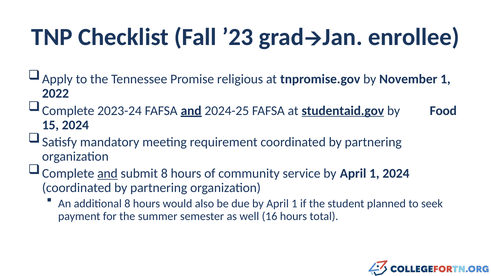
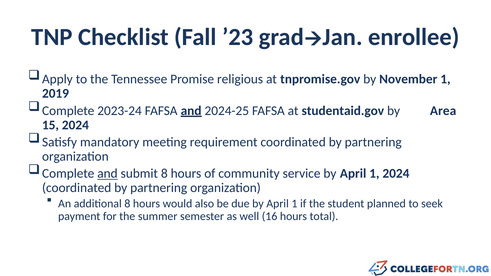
2022: 2022 -> 2019 (55, 94)
studentaid.gov underline: present -> none (343, 111)
Food: Food -> Area (443, 111)
